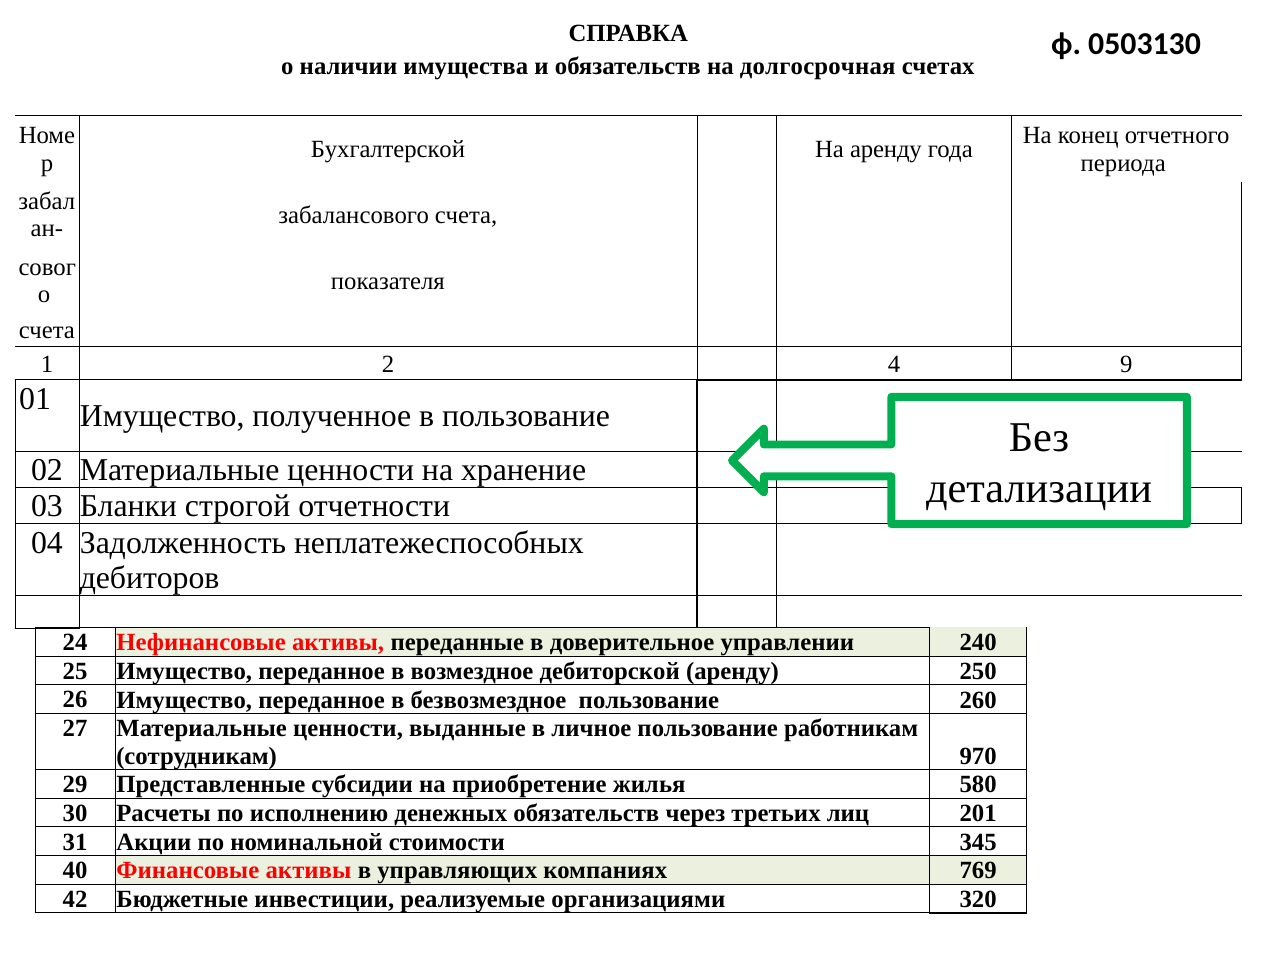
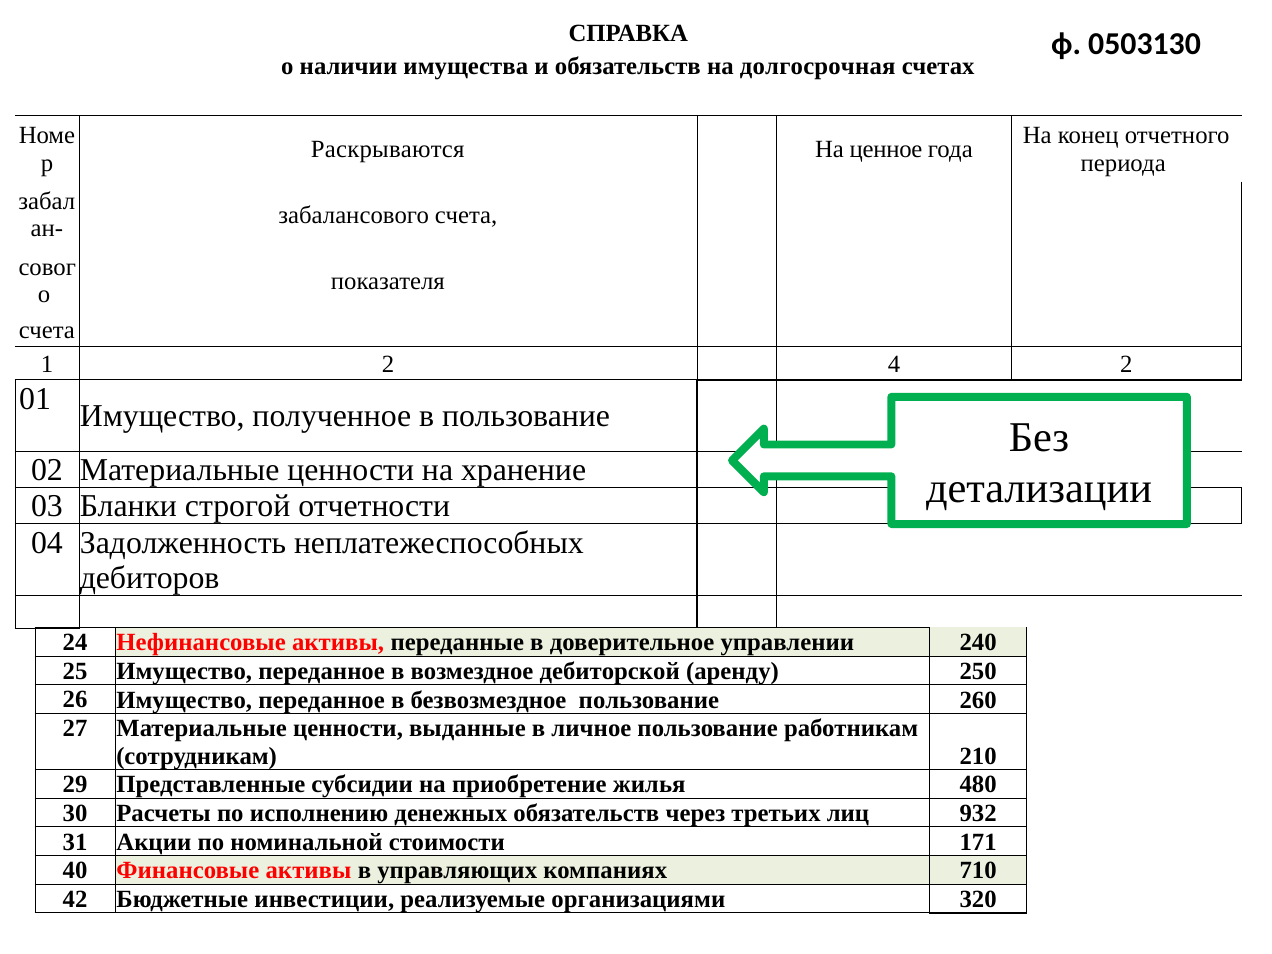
Бухгалтерской: Бухгалтерской -> Раскрываются (388, 149)
На аренду: аренду -> ценное (886, 149)
4 9: 9 -> 2 (1126, 364)
970: 970 -> 210 (978, 756)
580: 580 -> 480 (978, 785)
201: 201 -> 932 (978, 813)
345: 345 -> 171 (978, 842)
769: 769 -> 710 (978, 871)
